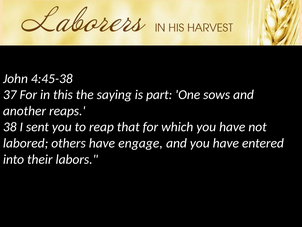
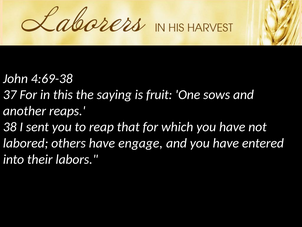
4:45-38: 4:45-38 -> 4:69-38 (52, 78)
part: part -> fruit (159, 95)
